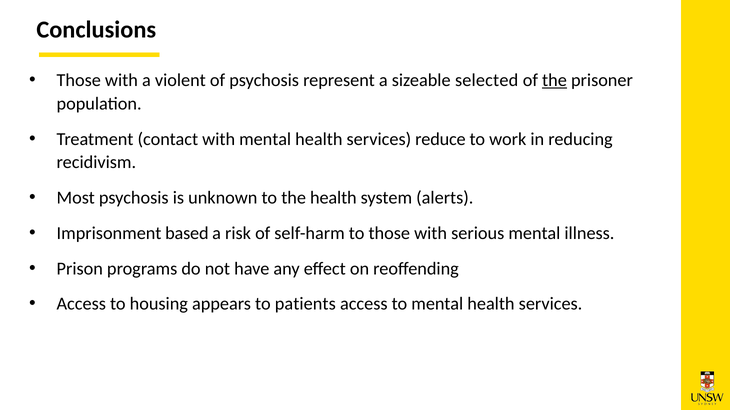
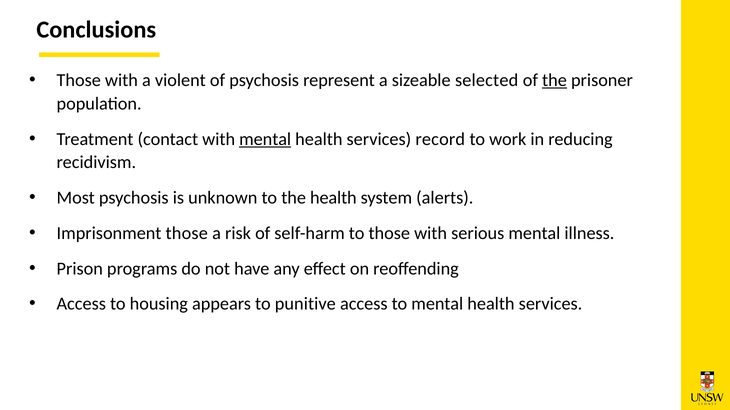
mental underline: none -> present (265, 139)
reduce: reduce -> record (440, 139)
Imprisonment based: based -> those (187, 234)
patients: patients -> punitive (305, 304)
